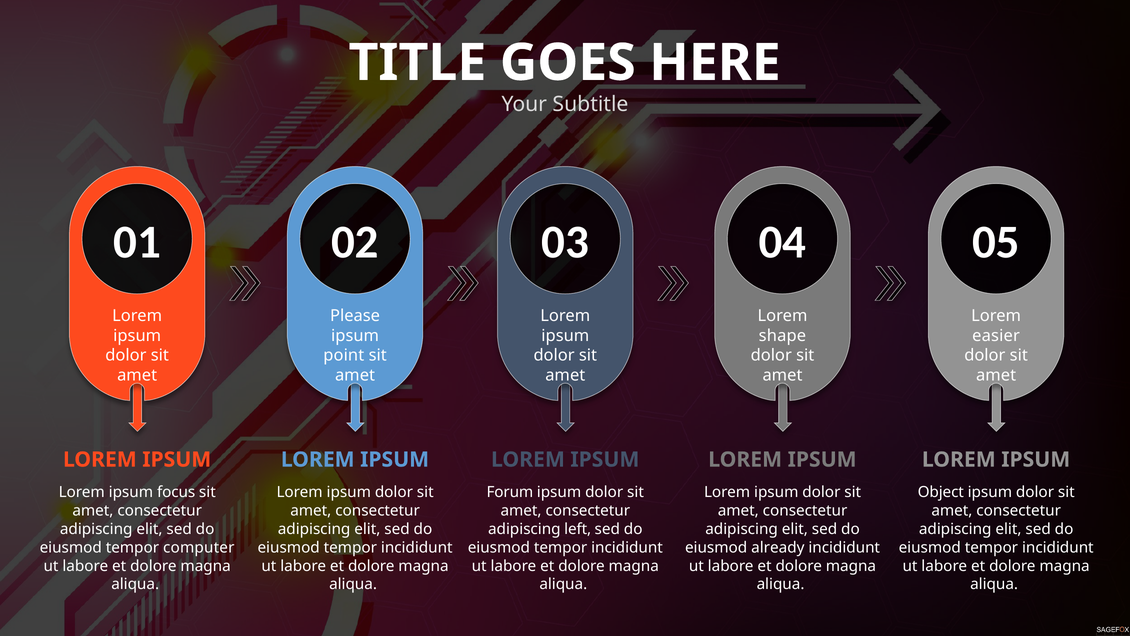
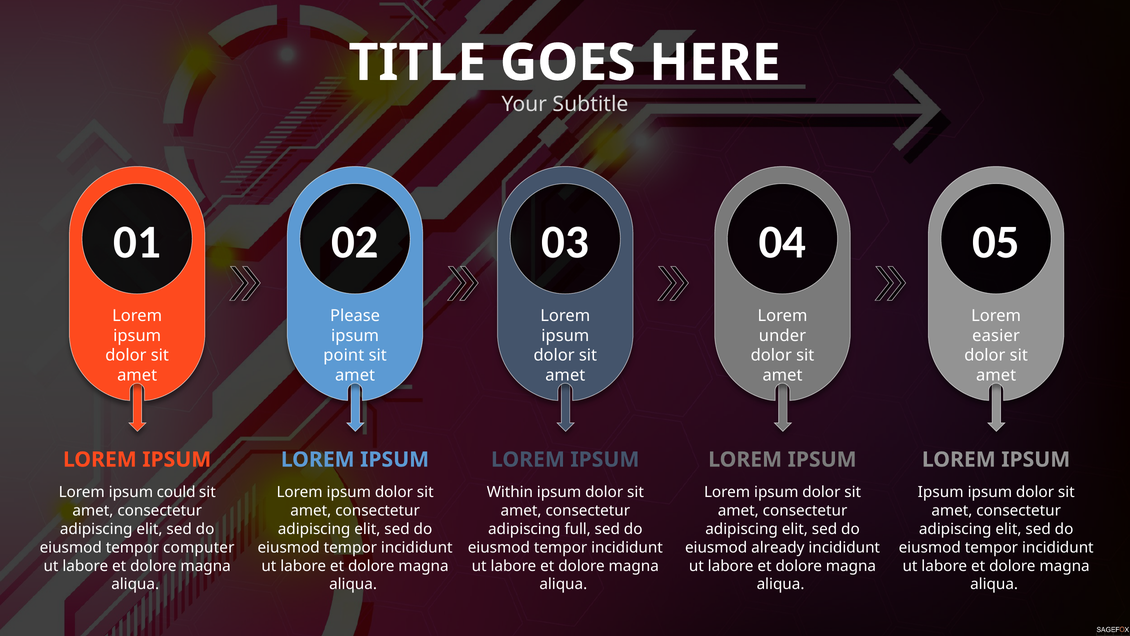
shape: shape -> under (782, 336)
focus: focus -> could (176, 492)
Forum: Forum -> Within (510, 492)
Object: Object -> Ipsum (941, 492)
left: left -> full (578, 529)
